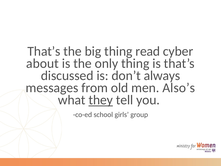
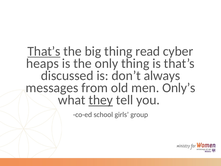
That’s underline: none -> present (44, 51)
about: about -> heaps (43, 63)
Also’s: Also’s -> Only’s (179, 88)
